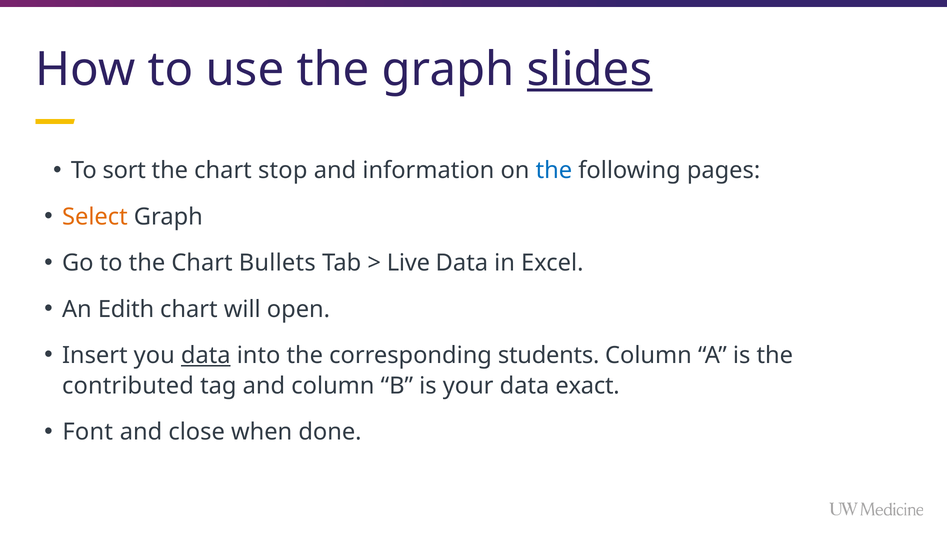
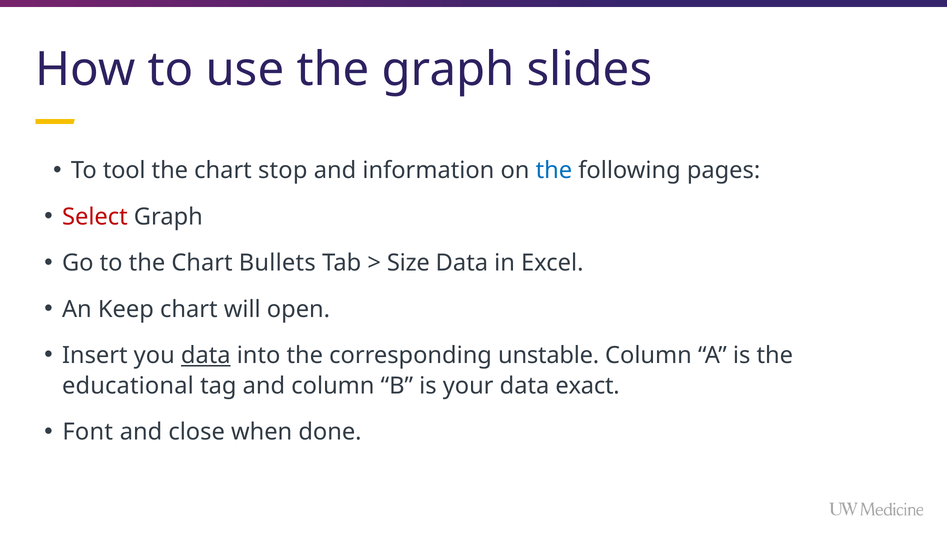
slides underline: present -> none (590, 70)
sort: sort -> tool (124, 170)
Select colour: orange -> red (95, 217)
Live: Live -> Size (408, 263)
Edith: Edith -> Keep (126, 309)
students: students -> unstable (549, 355)
contributed: contributed -> educational (128, 386)
